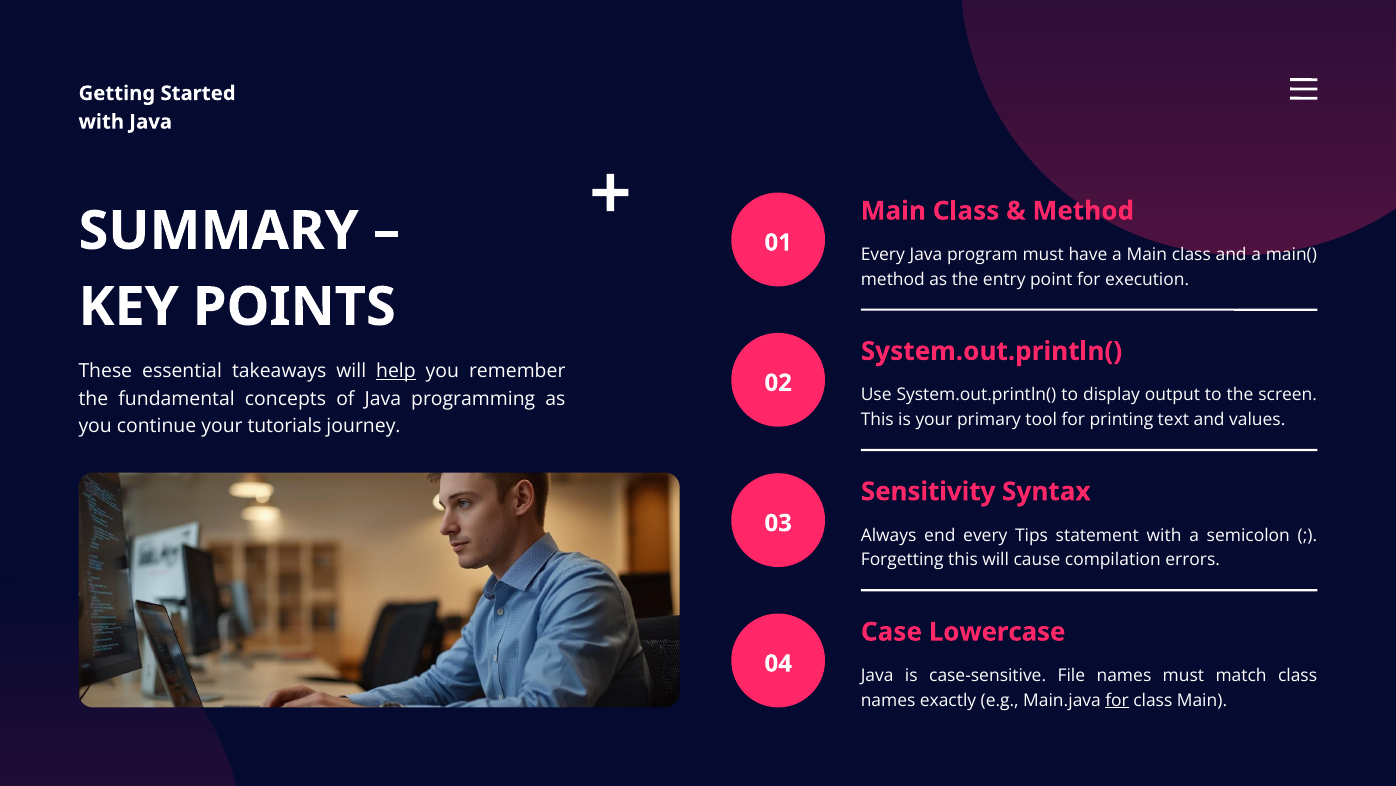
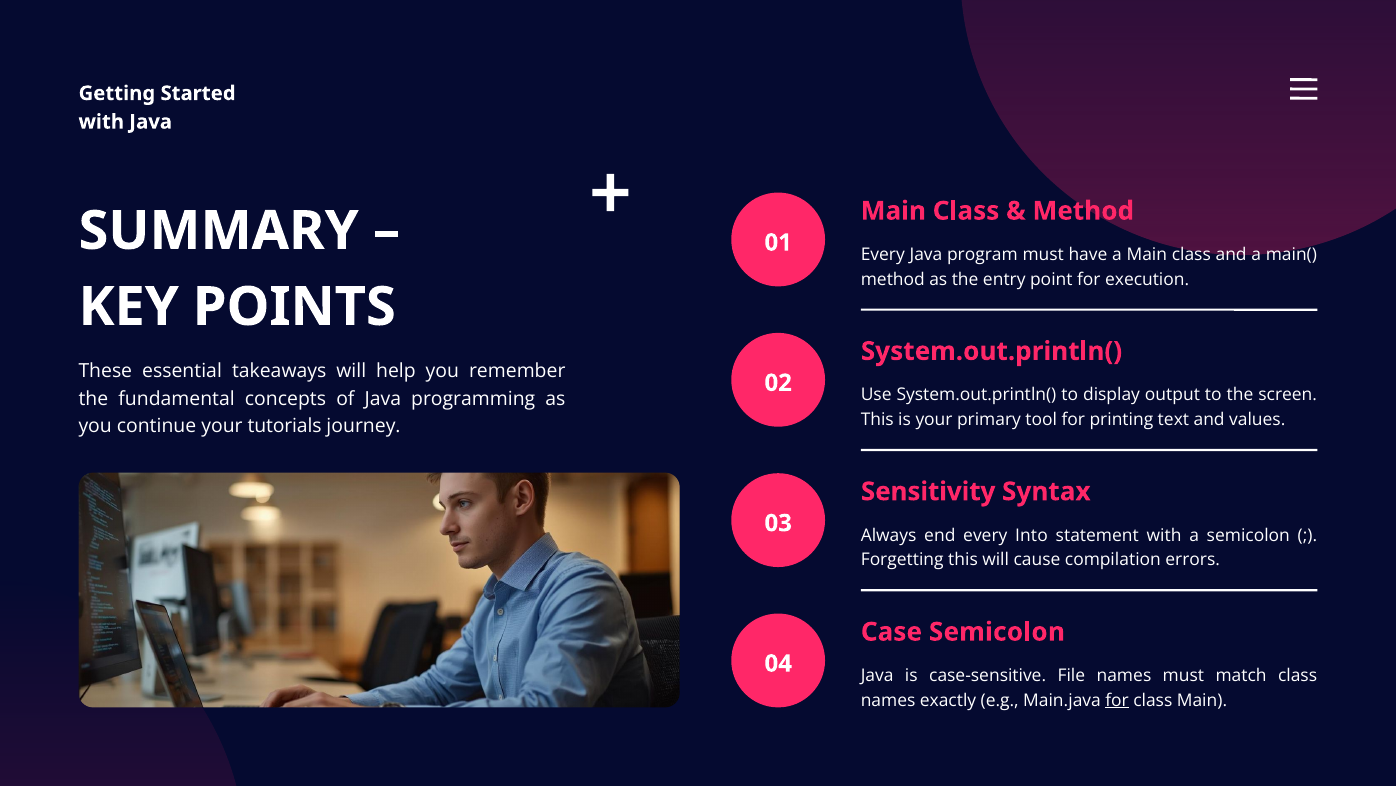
help underline: present -> none (396, 371)
Tips: Tips -> Into (1031, 535)
Case Lowercase: Lowercase -> Semicolon (997, 631)
